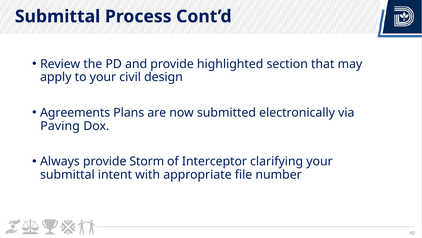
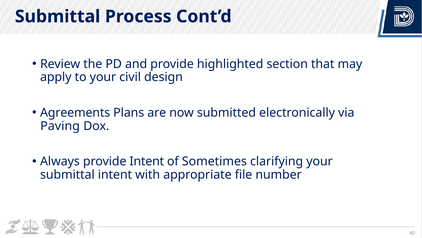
provide Storm: Storm -> Intent (147, 161)
Interceptor: Interceptor -> Sometimes (214, 161)
